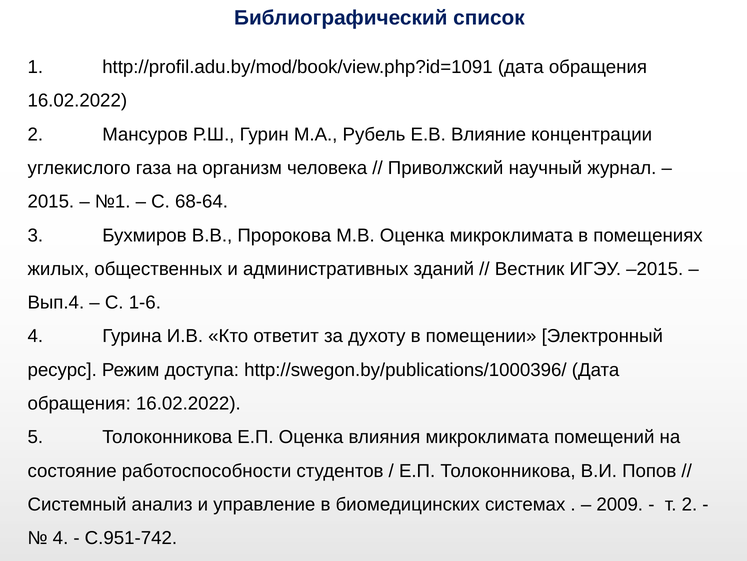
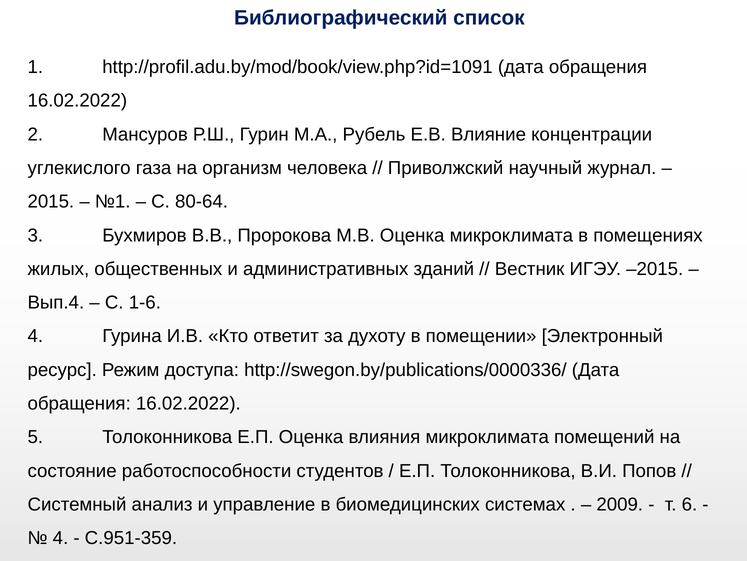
68-64: 68-64 -> 80-64 (201, 201)
http://swegon.by/publications/1000396/: http://swegon.by/publications/1000396/ -> http://swegon.by/publications/0000336/ (405, 369)
т 2: 2 -> 6 (689, 504)
С.951-742: С.951-742 -> С.951-359 (131, 538)
